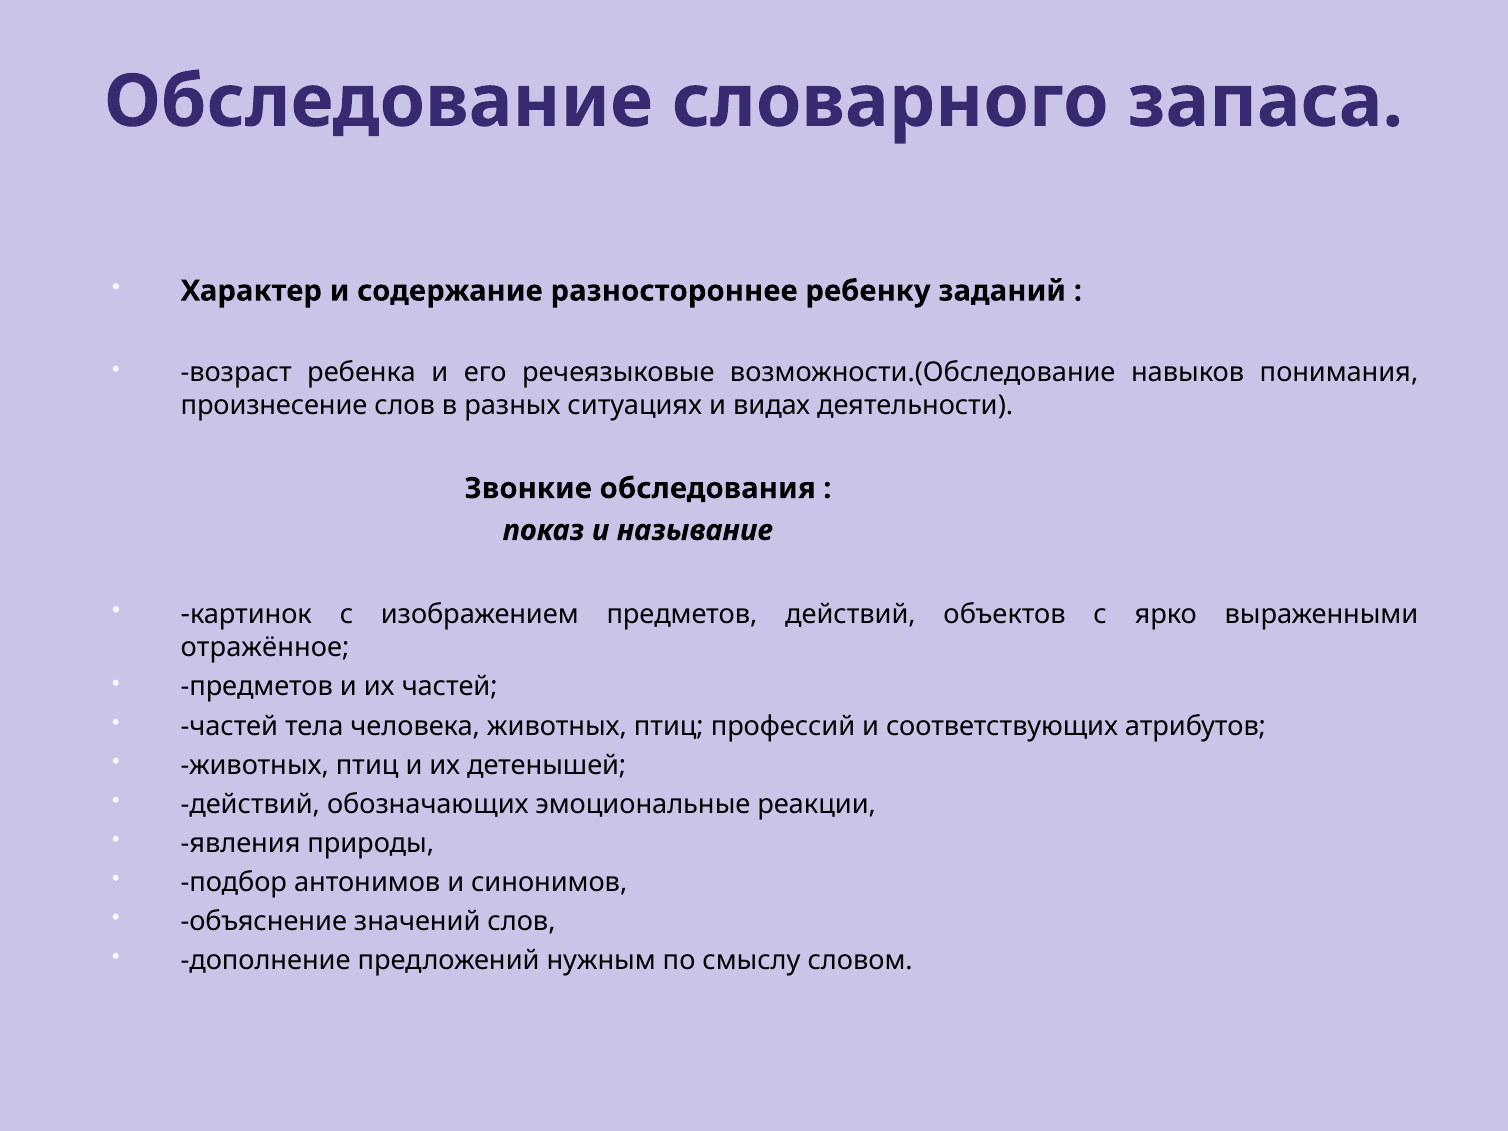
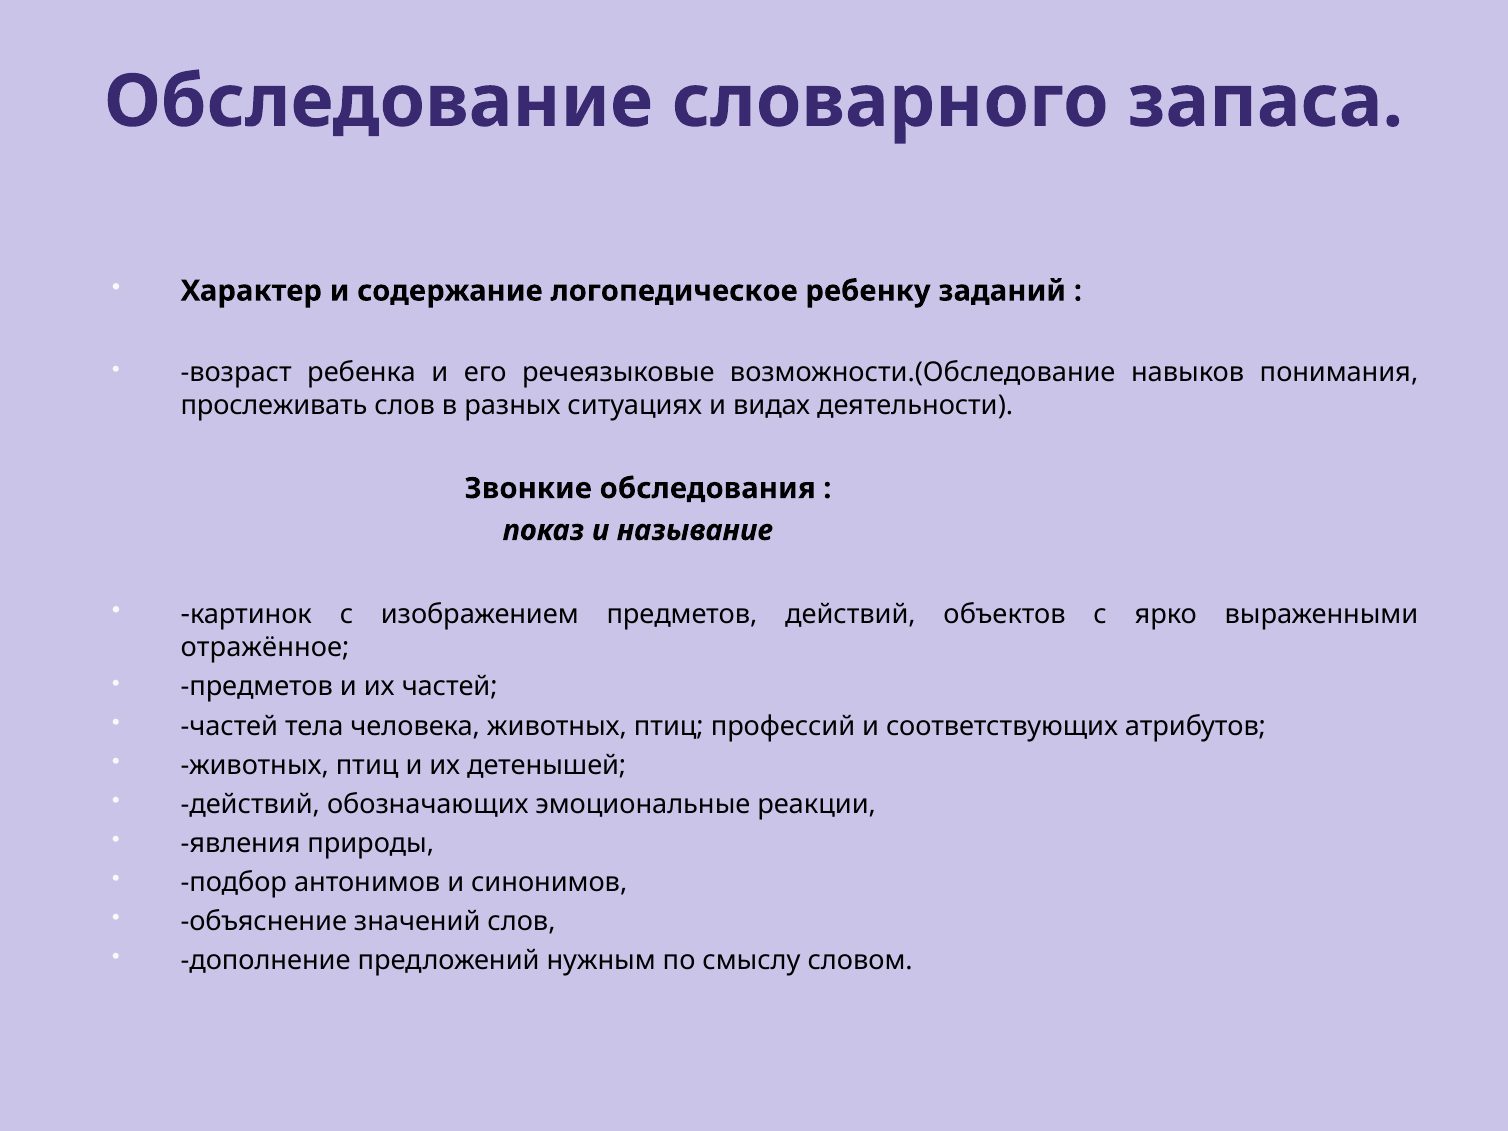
разностороннее: разностороннее -> логопедическое (674, 291)
произнесение: произнесение -> прослеживать (274, 406)
